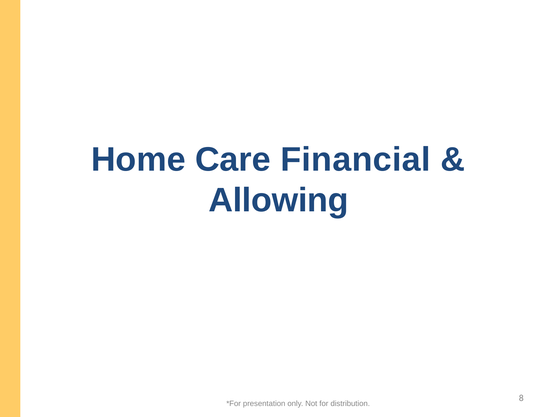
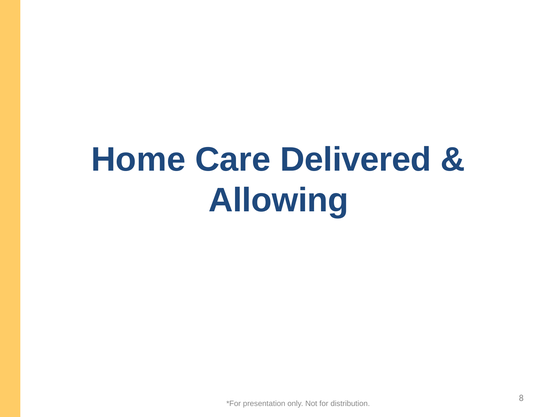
Financial: Financial -> Delivered (356, 160)
